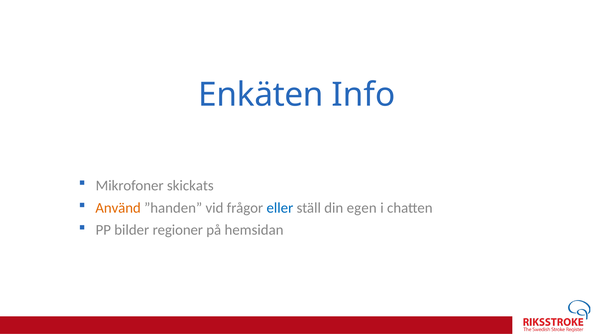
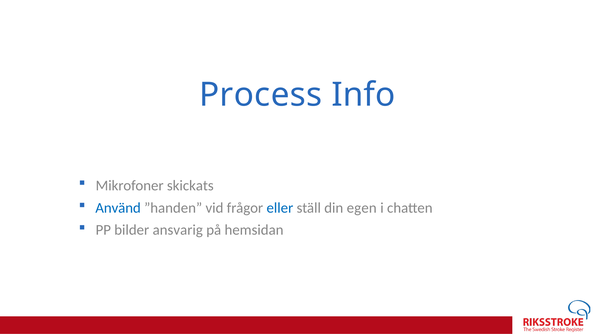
Enkäten: Enkäten -> Process (261, 95)
Använd colour: orange -> blue (118, 208)
regioner: regioner -> ansvarig (178, 230)
